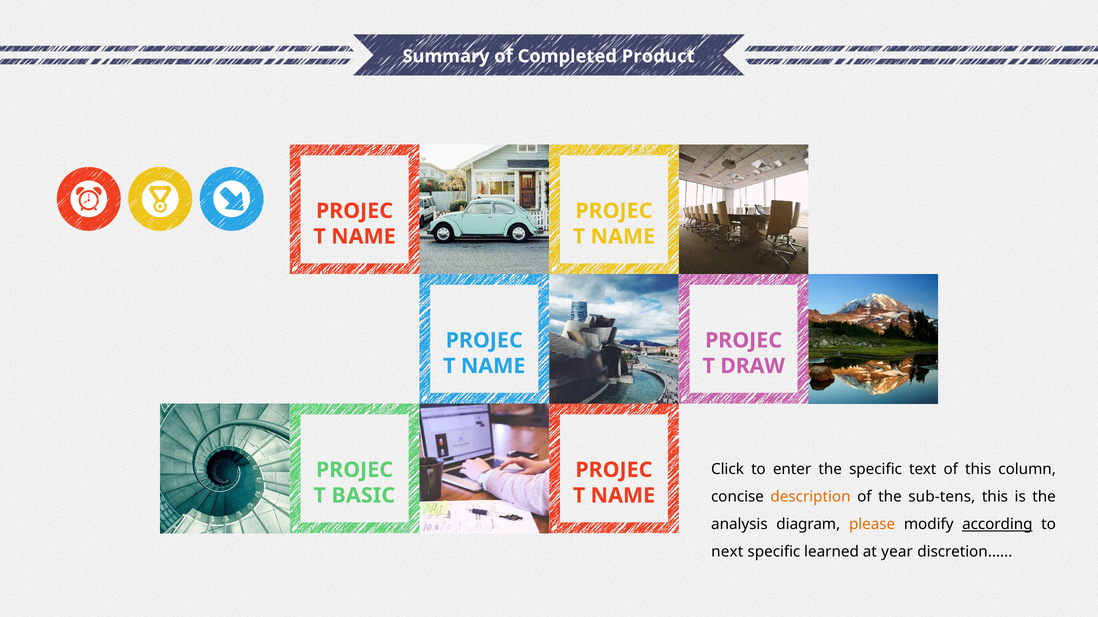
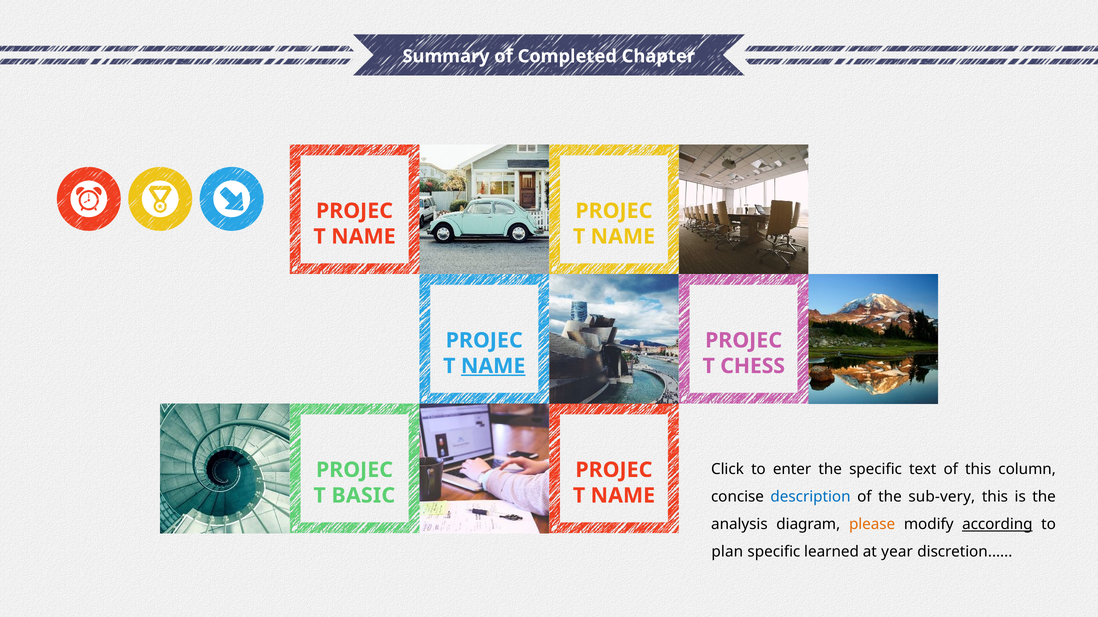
Product: Product -> Chapter (658, 56)
NAME underline: none -> present (493, 366)
DRAW: DRAW -> CHESS (753, 366)
description colour: orange -> blue (811, 497)
sub-tens: sub-tens -> sub-very (942, 497)
next: next -> plan (727, 552)
